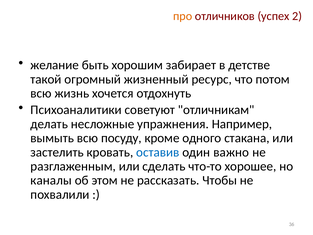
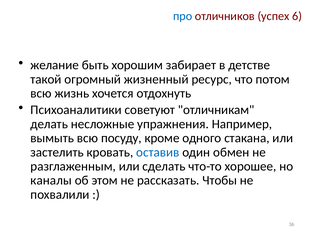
про colour: orange -> blue (183, 16)
2: 2 -> 6 (297, 16)
важно: важно -> обмен (231, 152)
